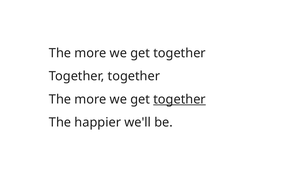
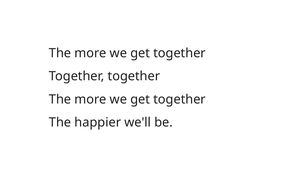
together underline: present -> none (180, 99)
